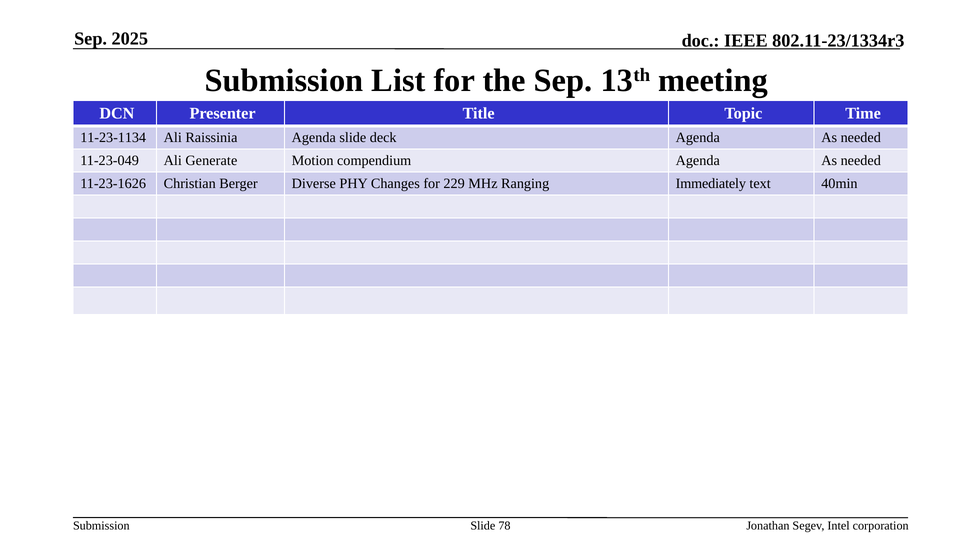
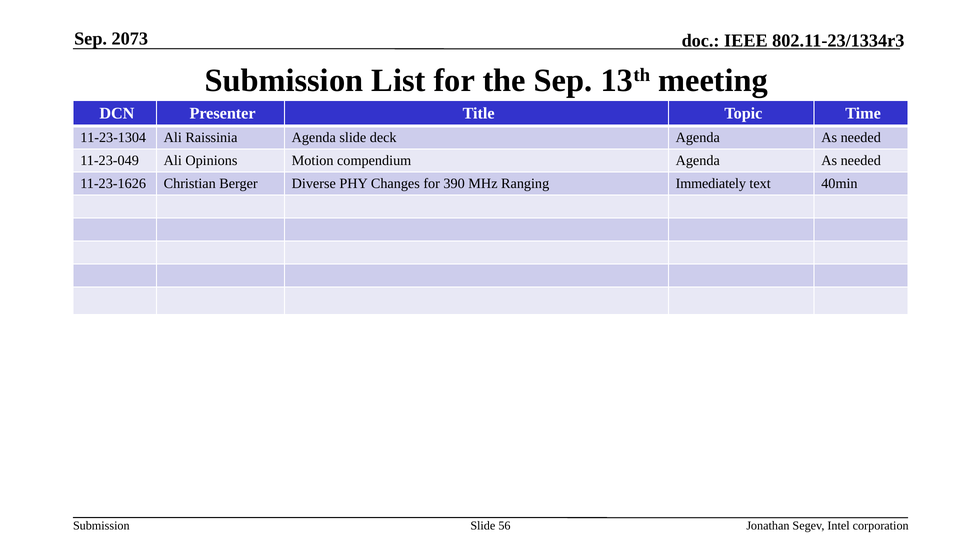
2025: 2025 -> 2073 (130, 39)
11-23-1134: 11-23-1134 -> 11-23-1304 (113, 137)
Generate: Generate -> Opinions (211, 160)
229: 229 -> 390 (454, 183)
78: 78 -> 56 (504, 525)
